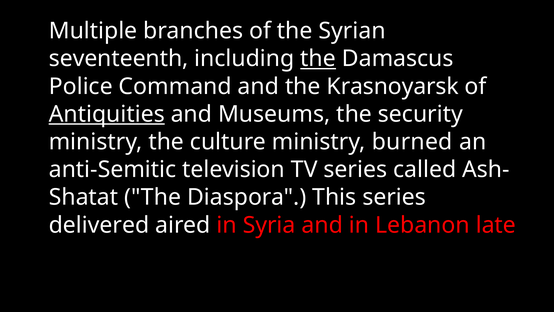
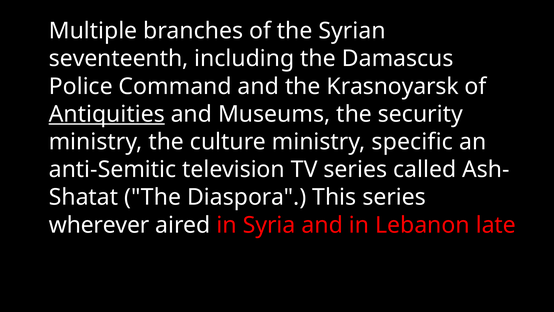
the underline: present -> none (318, 59)
burned: burned -> specific (412, 142)
delivered: delivered -> wherever (99, 225)
